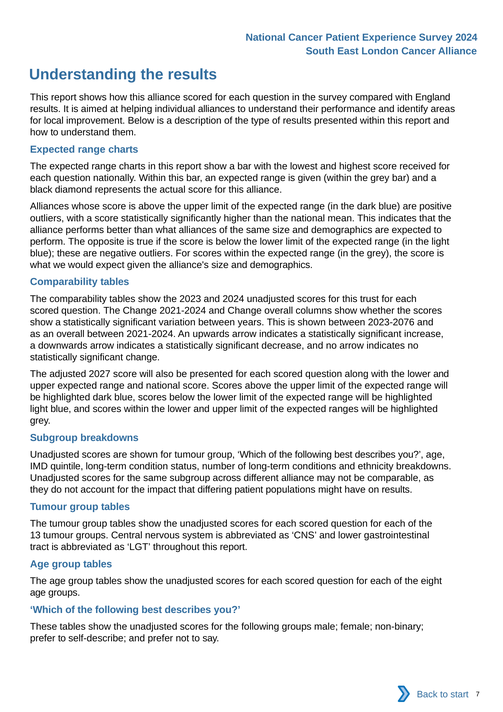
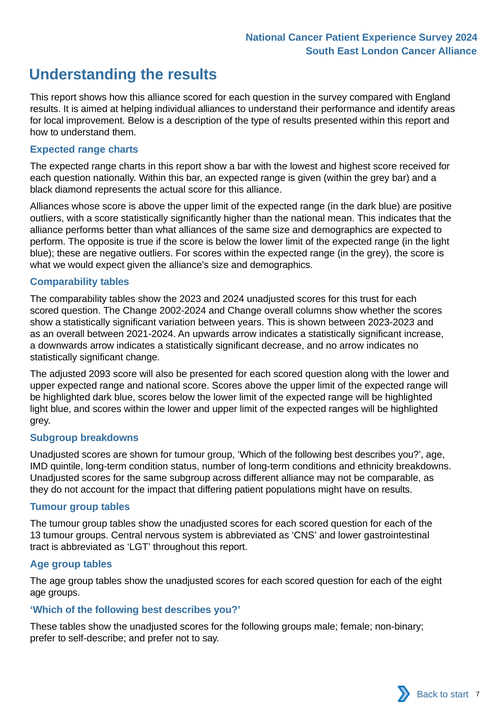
Change 2021-2024: 2021-2024 -> 2002-2024 (183, 310)
2023-2076: 2023-2076 -> 2023-2023 (391, 322)
2027: 2027 -> 2093 (100, 374)
